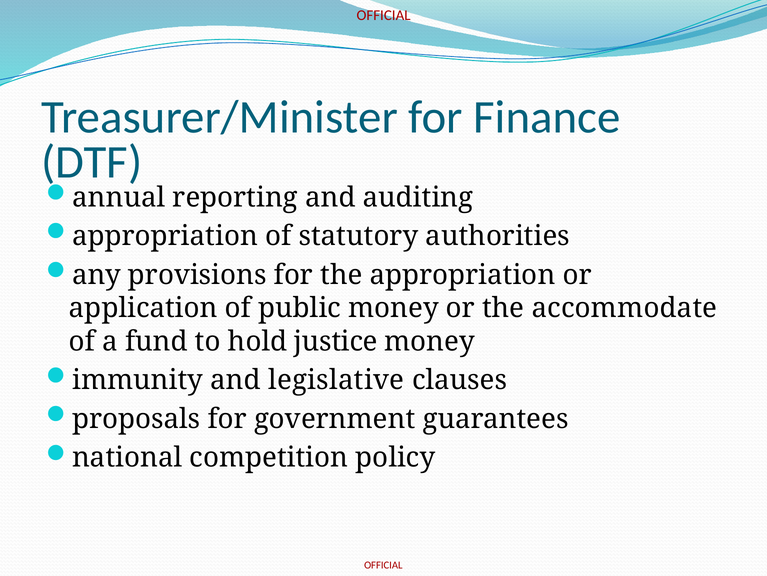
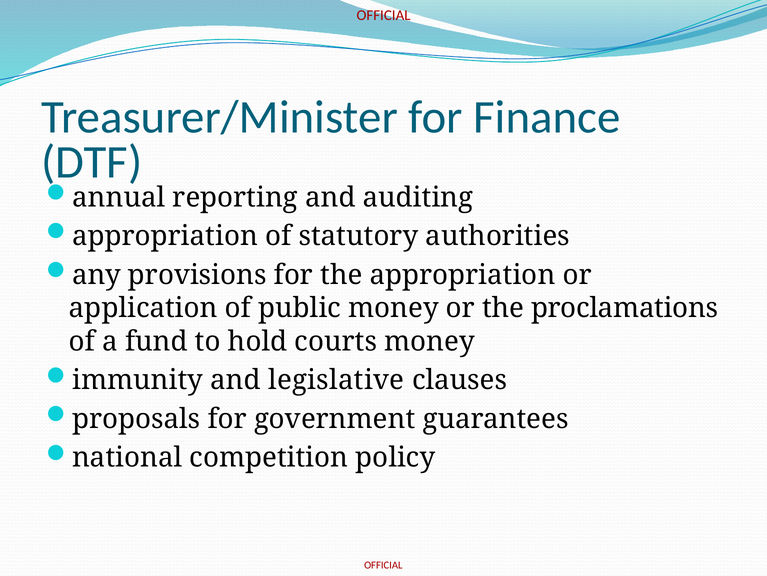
accommodate: accommodate -> proclamations (625, 308)
justice: justice -> courts (336, 341)
